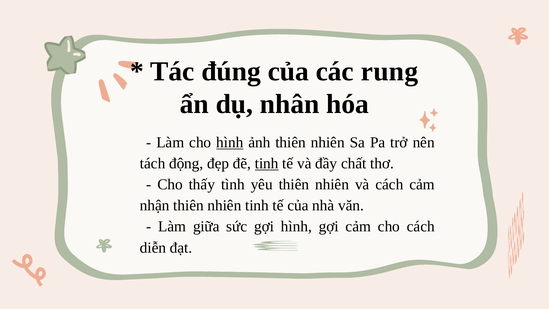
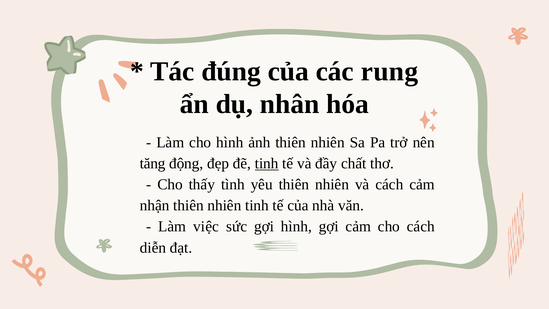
hình underline: present -> none (230, 142)
tách: tách -> tăng (153, 163)
giữa: giữa -> việc (206, 226)
